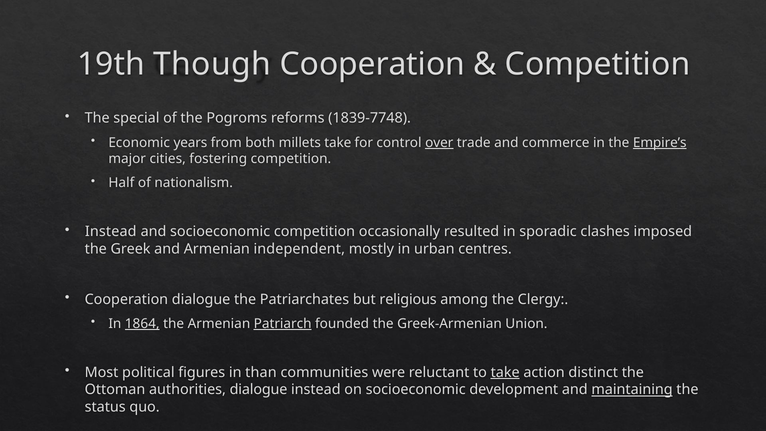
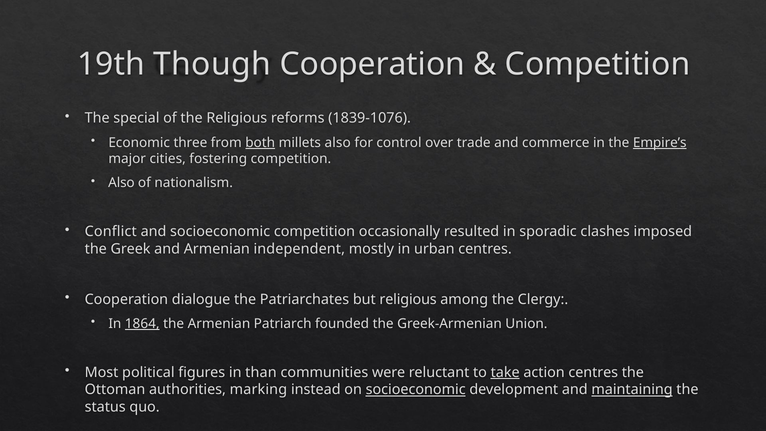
the Pogroms: Pogroms -> Religious (237, 118)
1839-7748: 1839-7748 -> 1839-1076 (370, 118)
years: years -> three (190, 143)
both underline: none -> present (260, 143)
millets take: take -> also (338, 143)
over underline: present -> none (439, 143)
Half: Half -> Also (121, 183)
Instead: Instead -> Conflict (111, 232)
Patriarch underline: present -> none (283, 324)
action distinct: distinct -> centres (593, 372)
authorities dialogue: dialogue -> marking (258, 390)
socioeconomic underline: none -> present (416, 390)
